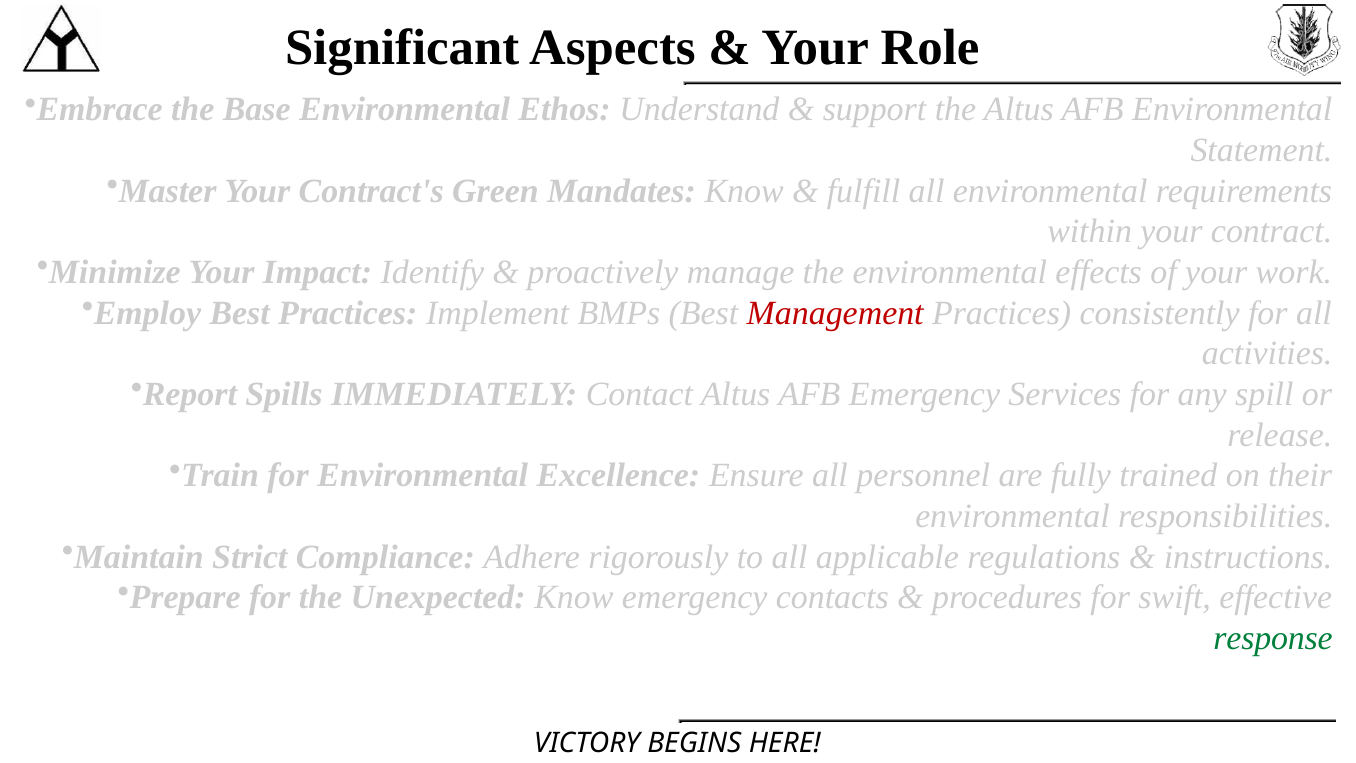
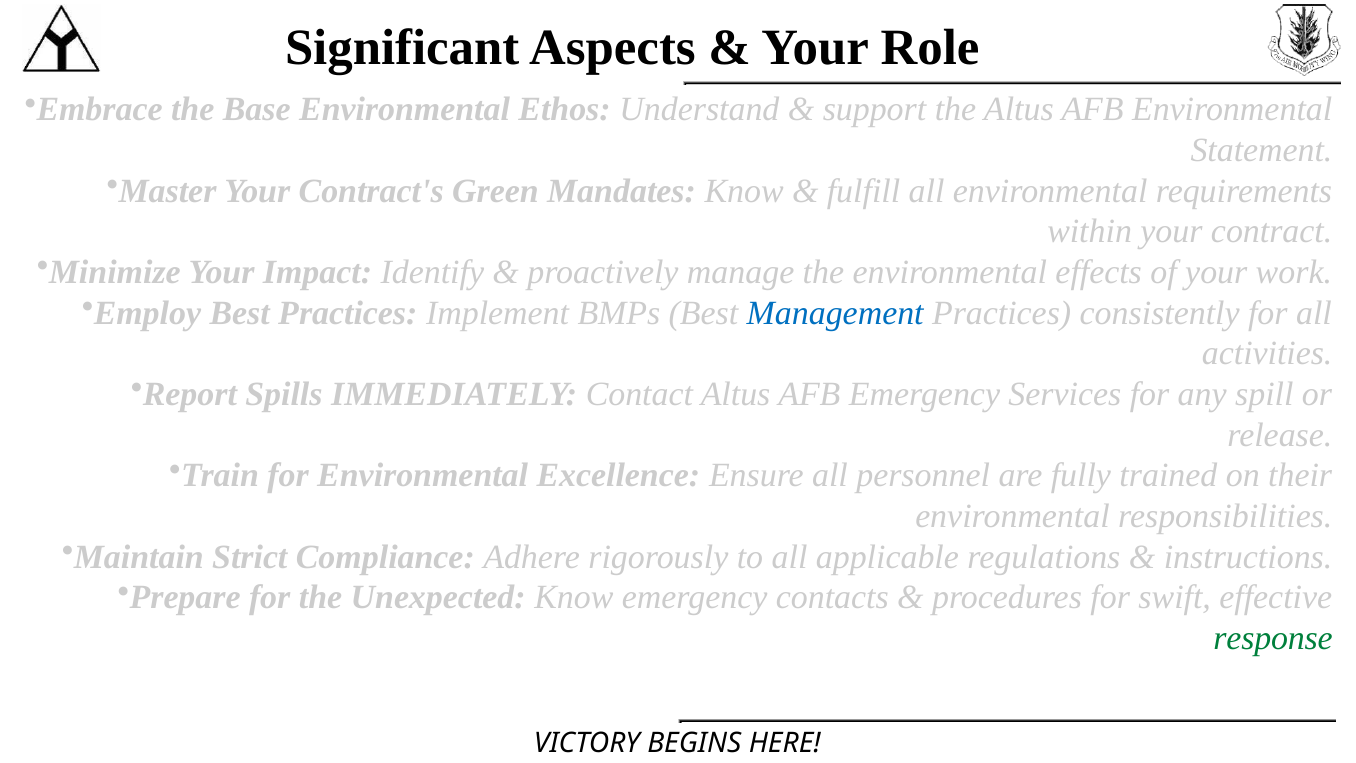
Management colour: red -> blue (835, 313)
